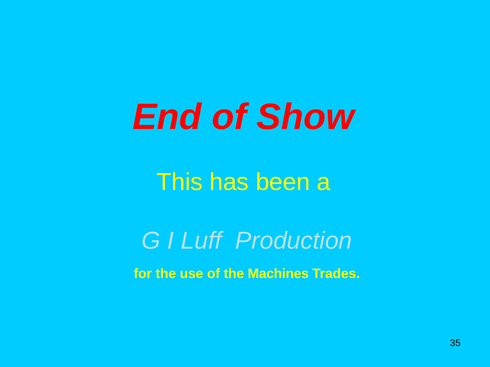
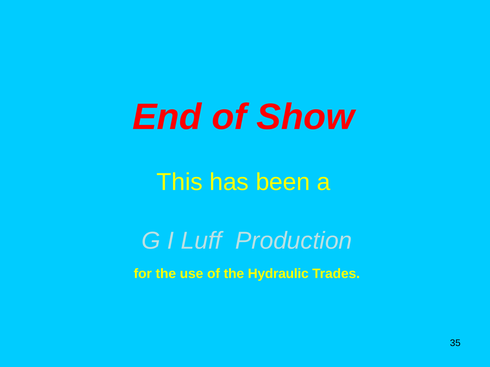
Machines: Machines -> Hydraulic (278, 274)
